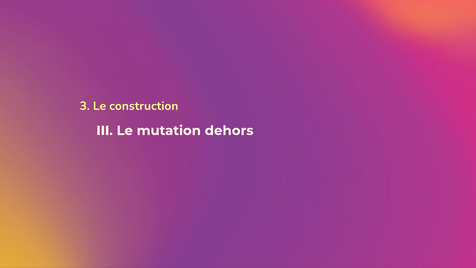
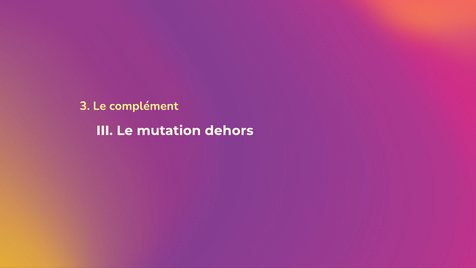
construction: construction -> complément (144, 106)
